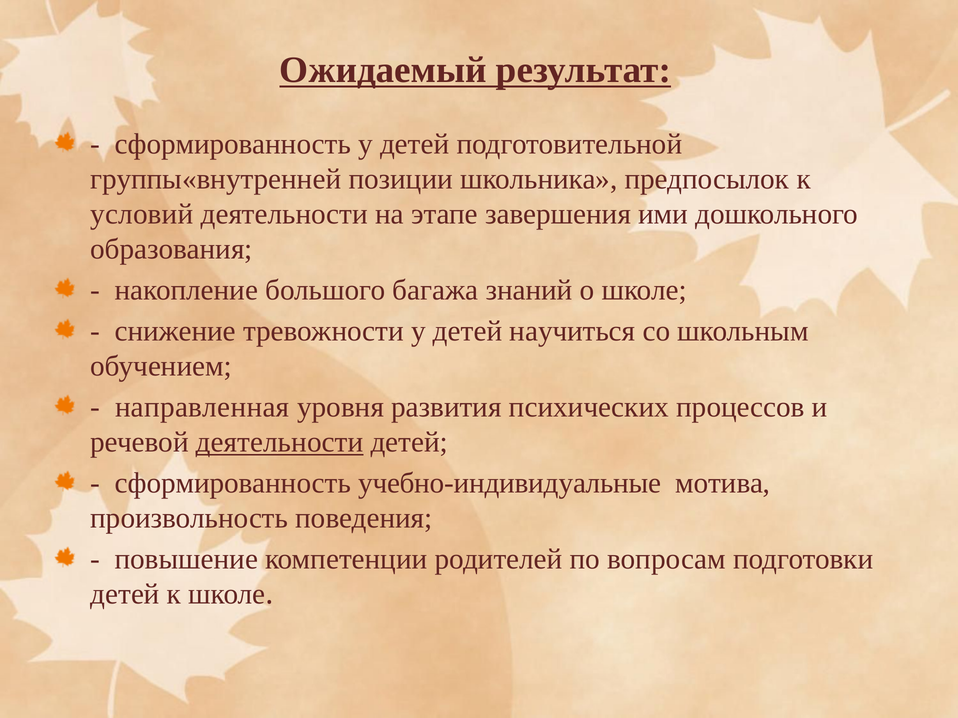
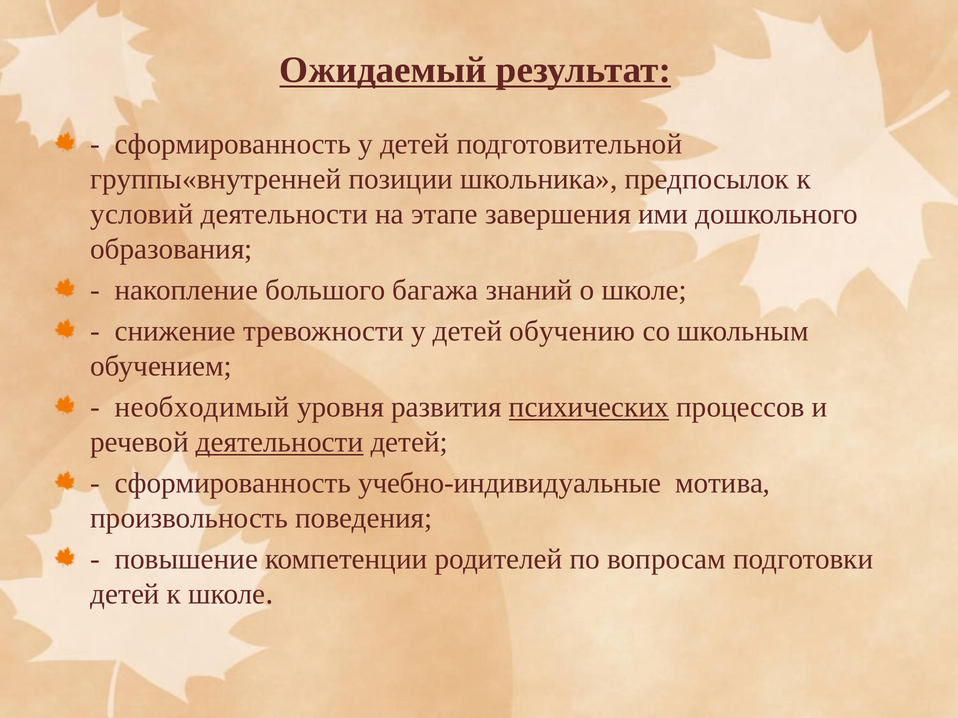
научиться: научиться -> обучению (572, 331)
направленная: направленная -> необходимый (202, 407)
психических underline: none -> present (589, 407)
